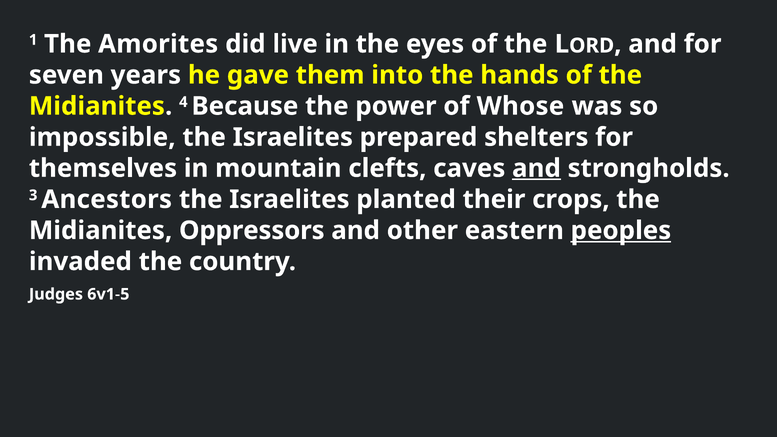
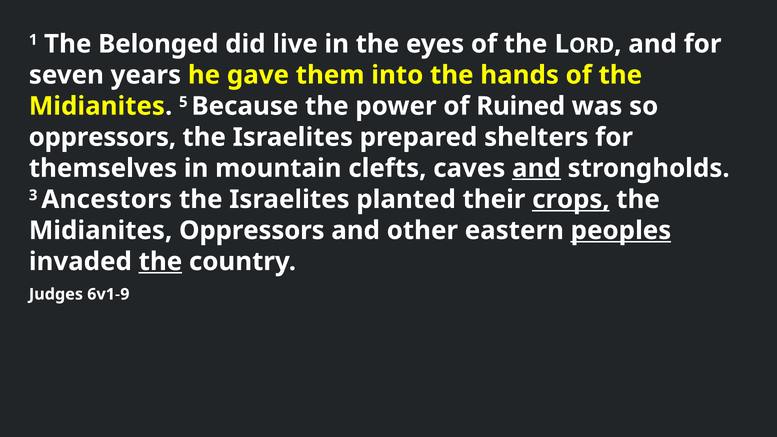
Amorites: Amorites -> Belonged (158, 44)
4: 4 -> 5 (183, 102)
Whose: Whose -> Ruined (521, 106)
impossible: impossible -> oppressors (102, 137)
crops underline: none -> present (571, 199)
the underline: none -> present (160, 262)
6v1-5: 6v1-5 -> 6v1-9 (108, 294)
